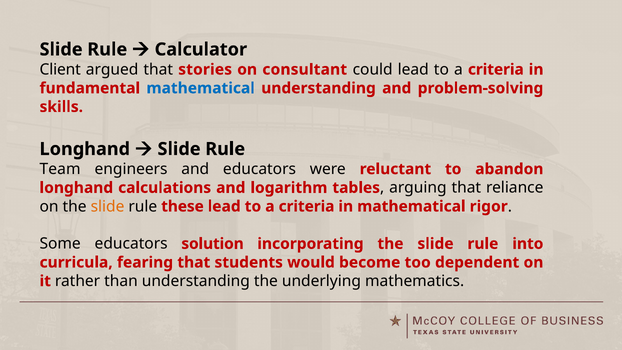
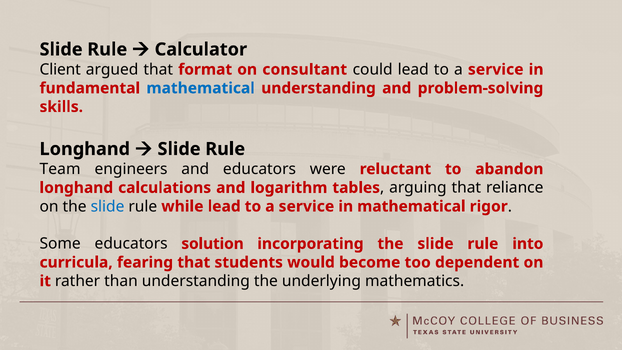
stories: stories -> format (205, 69)
criteria: criteria -> service (496, 69)
slide colour: orange -> blue (108, 206)
these: these -> while (182, 206)
criteria: criteria -> service (306, 206)
